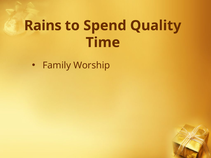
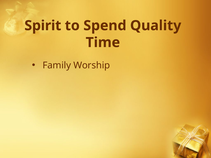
Rains: Rains -> Spirit (43, 26)
